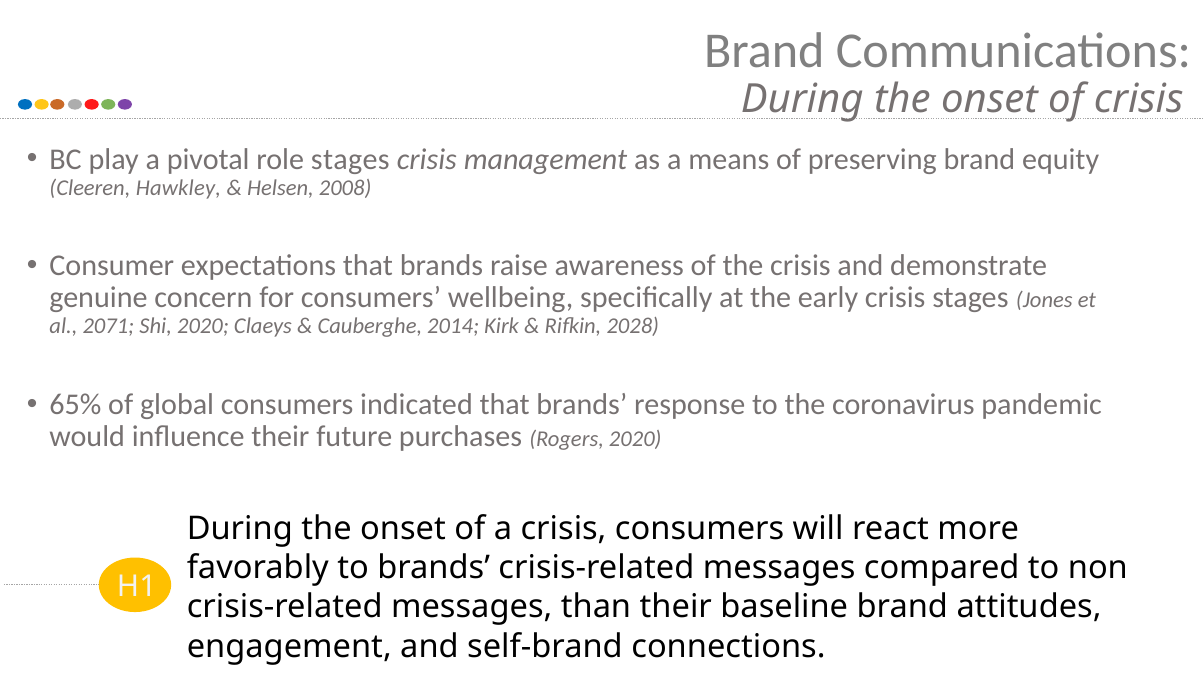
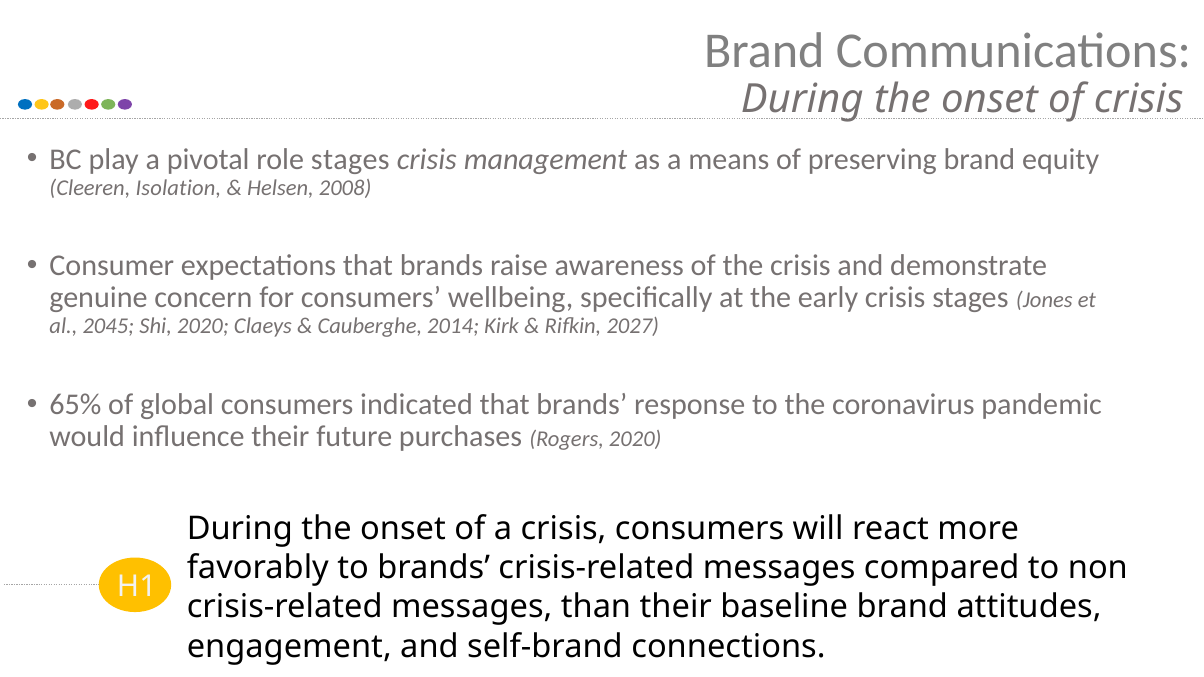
Hawkley: Hawkley -> Isolation (178, 188)
2071: 2071 -> 2045 (108, 327)
2028: 2028 -> 2027 (633, 327)
